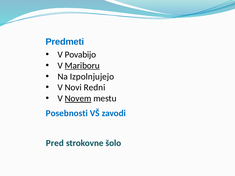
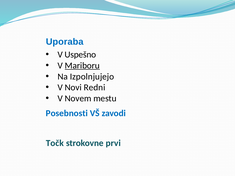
Predmeti: Predmeti -> Uporaba (65, 42)
Povabijo: Povabijo -> Uspešno (80, 55)
Novem underline: present -> none (78, 99)
Pred: Pred -> Točk (55, 143)
šolo: šolo -> prvi (113, 143)
